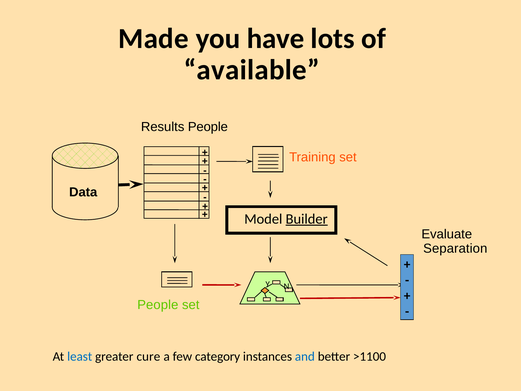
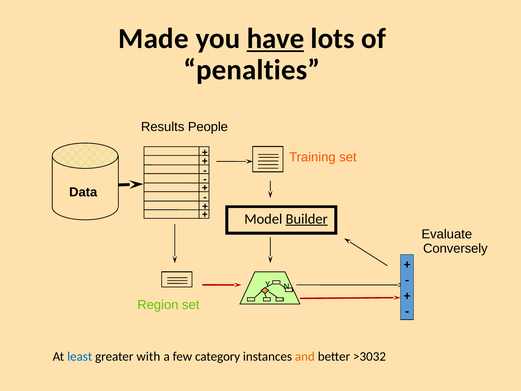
have underline: none -> present (276, 39)
available: available -> penalties (252, 70)
Separation: Separation -> Conversely (455, 248)
People: People -> Region (158, 305)
cure: cure -> with (148, 356)
and colour: blue -> orange (305, 356)
>1100: >1100 -> >3032 (370, 356)
